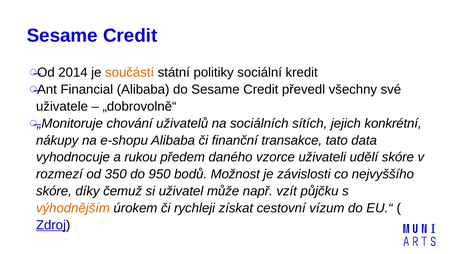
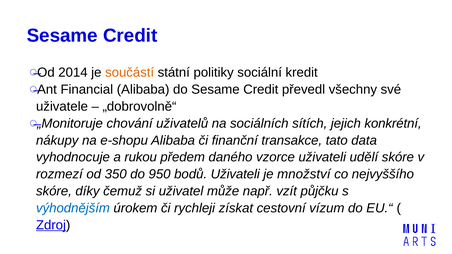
bodů Možnost: Možnost -> Uživateli (235, 174)
závislosti: závislosti -> množství (304, 174)
výhodnějším colour: orange -> blue (73, 208)
